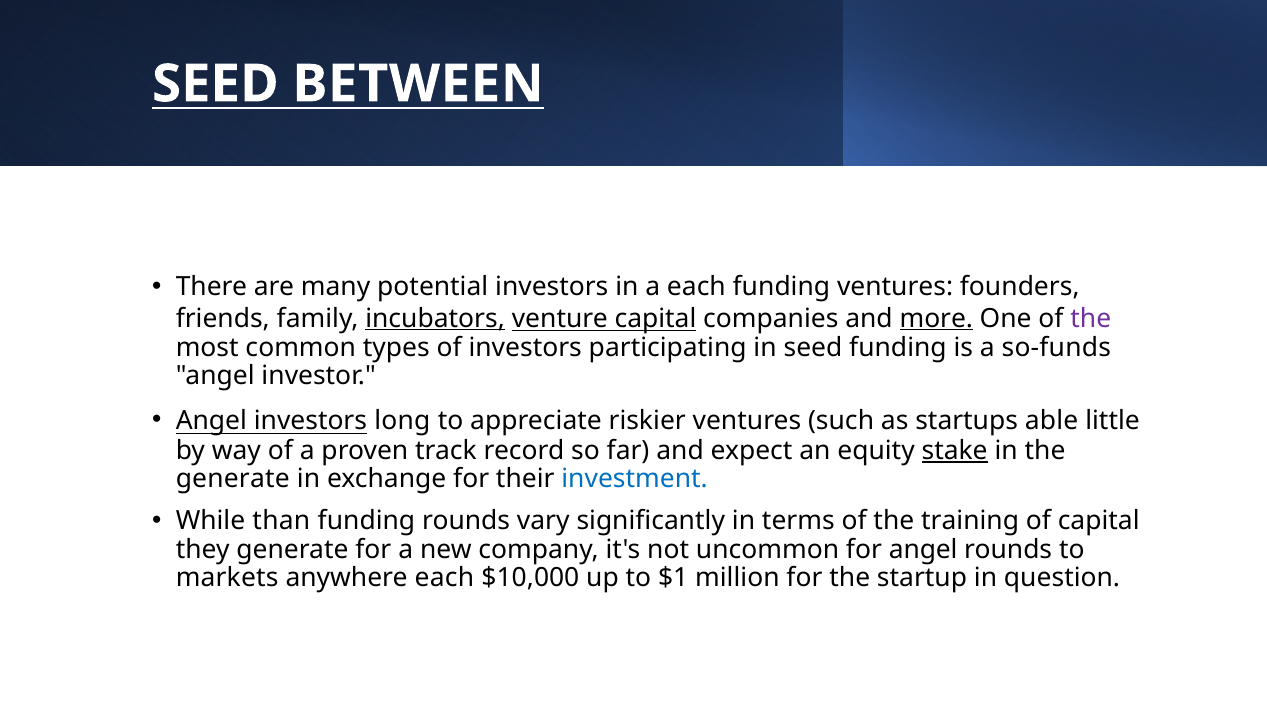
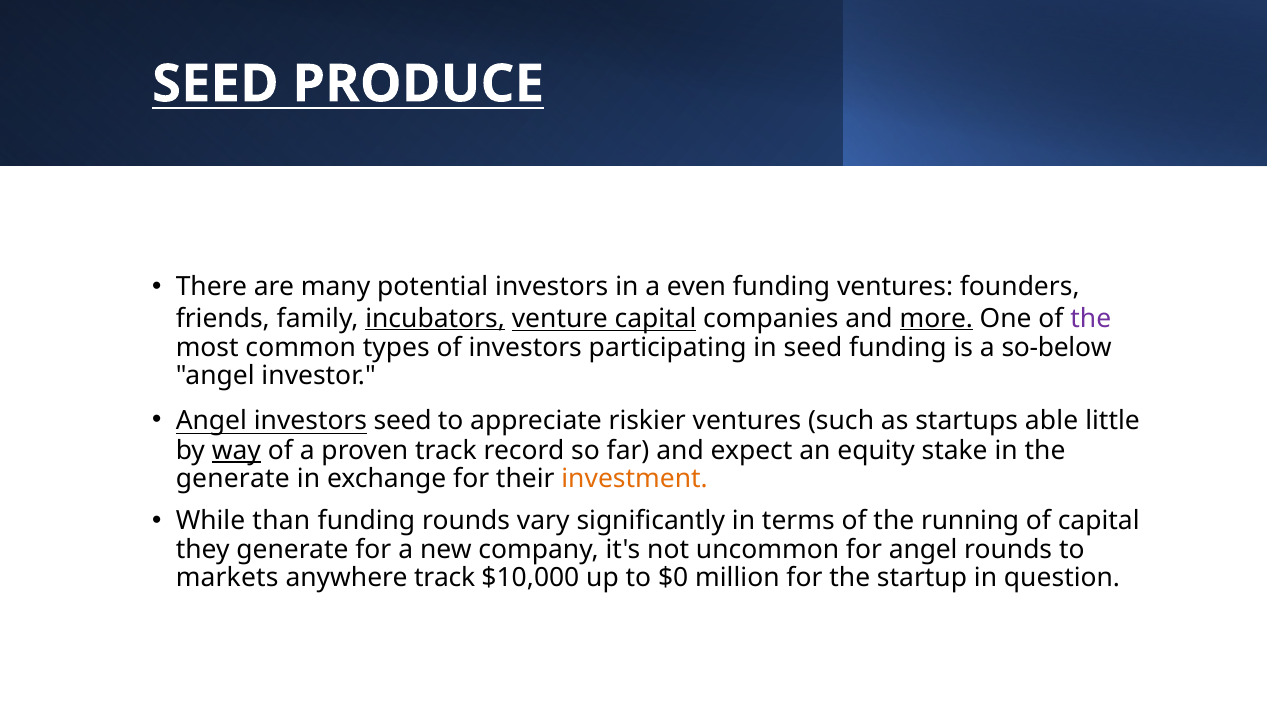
BETWEEN: BETWEEN -> PRODUCE (418, 84)
a each: each -> even (697, 286)
so-funds: so-funds -> so-below (1057, 348)
investors long: long -> seed (403, 421)
way underline: none -> present (236, 450)
stake underline: present -> none (955, 450)
investment colour: blue -> orange (635, 479)
training: training -> running (970, 521)
anywhere each: each -> track (445, 578)
$1: $1 -> $0 (673, 578)
